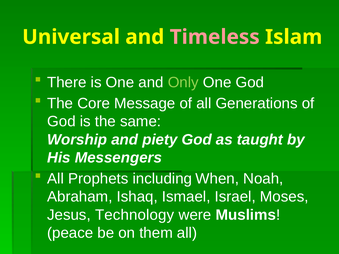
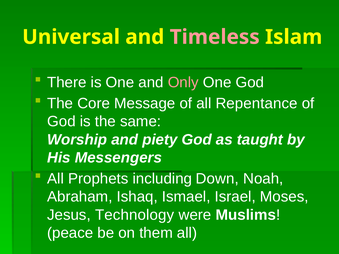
Only colour: light green -> pink (183, 82)
Generations: Generations -> Repentance (257, 104)
When: When -> Down (217, 179)
